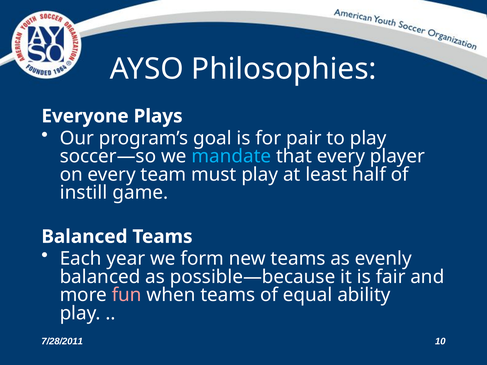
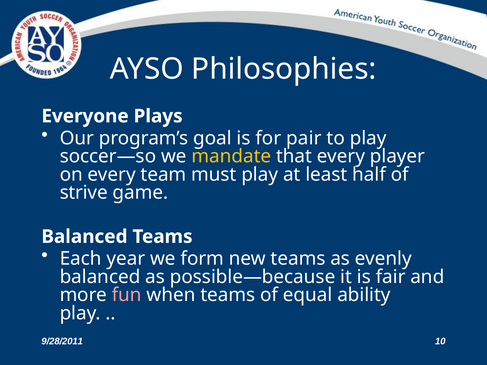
mandate colour: light blue -> yellow (231, 156)
instill: instill -> strive (84, 193)
7/28/2011: 7/28/2011 -> 9/28/2011 (62, 342)
